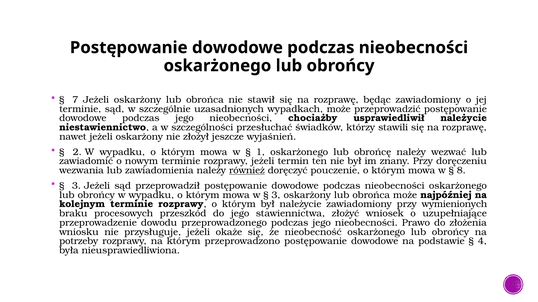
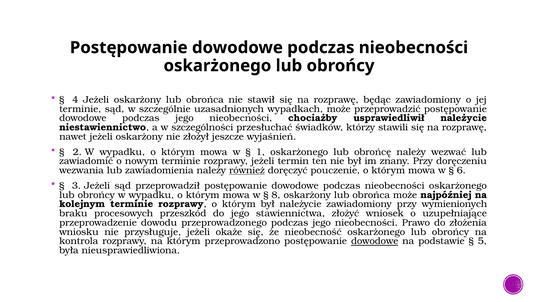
7: 7 -> 4 (75, 100)
8: 8 -> 6 (461, 171)
3: 3 -> 8 (276, 195)
potrzeby: potrzeby -> kontrola (79, 242)
dowodowe underline: none -> present (375, 242)
4: 4 -> 5 (482, 242)
